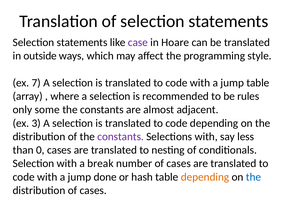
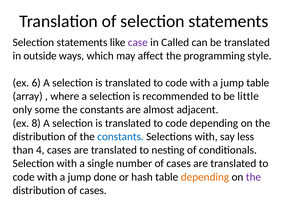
Hoare: Hoare -> Called (175, 42)
7: 7 -> 6 (36, 83)
rules: rules -> little (248, 96)
3: 3 -> 8 (36, 123)
constants colour: purple -> blue (121, 137)
0: 0 -> 4 (40, 150)
break: break -> single (100, 163)
the colour: blue -> purple (254, 177)
